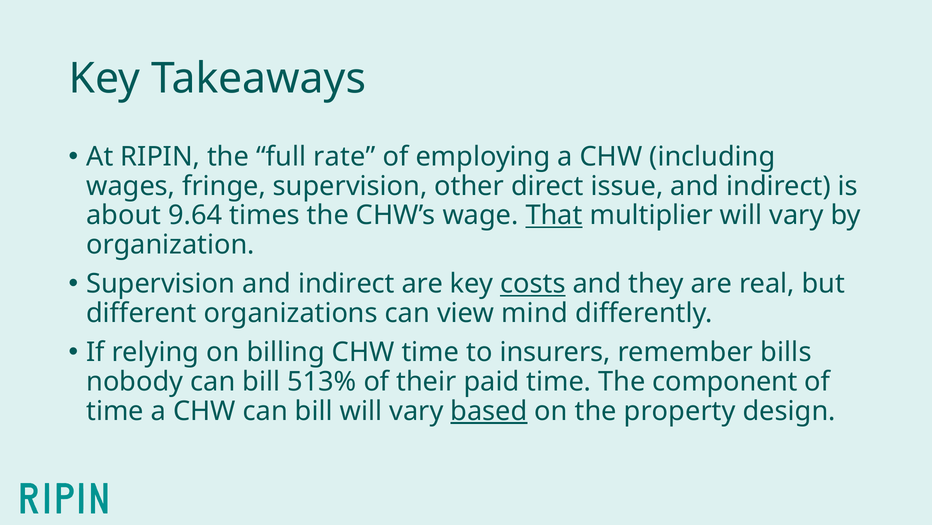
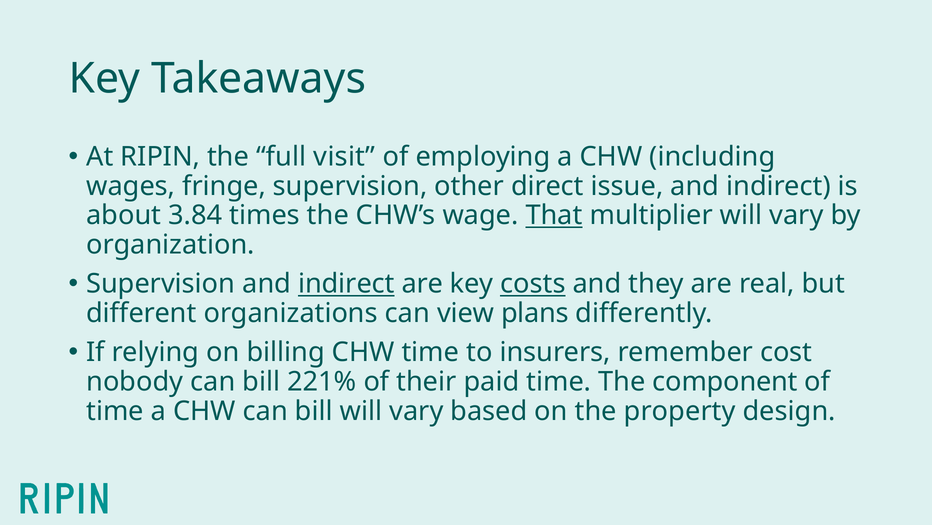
rate: rate -> visit (344, 156)
9.64: 9.64 -> 3.84 (195, 215)
indirect underline: none -> present (346, 284)
mind: mind -> plans (535, 313)
bills: bills -> cost (786, 352)
513%: 513% -> 221% (322, 381)
based underline: present -> none (489, 411)
